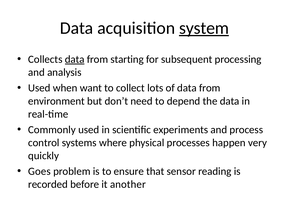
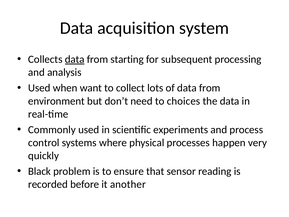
system underline: present -> none (204, 28)
depend: depend -> choices (183, 101)
Goes: Goes -> Black (40, 171)
